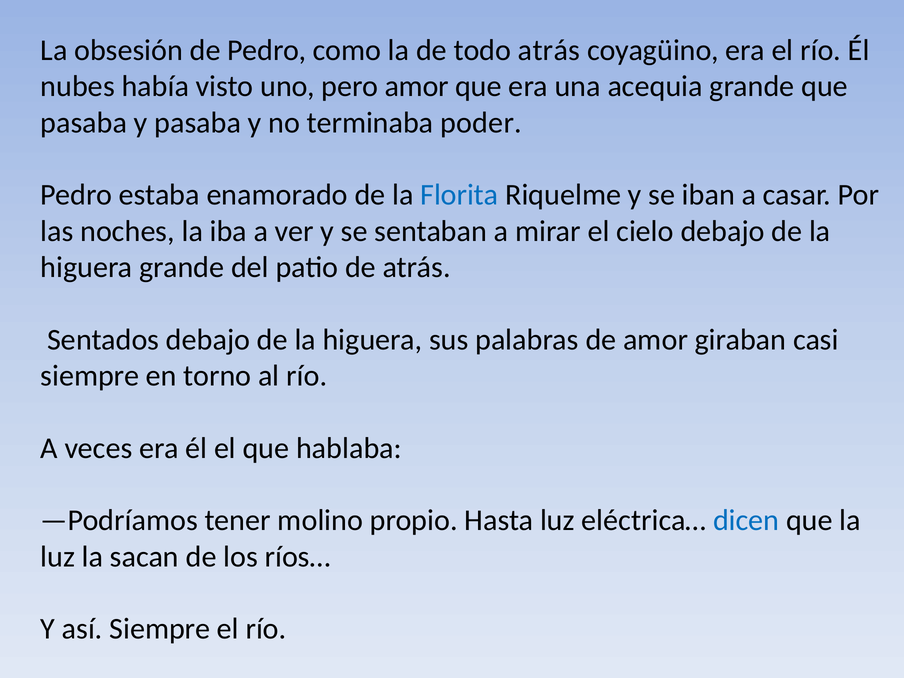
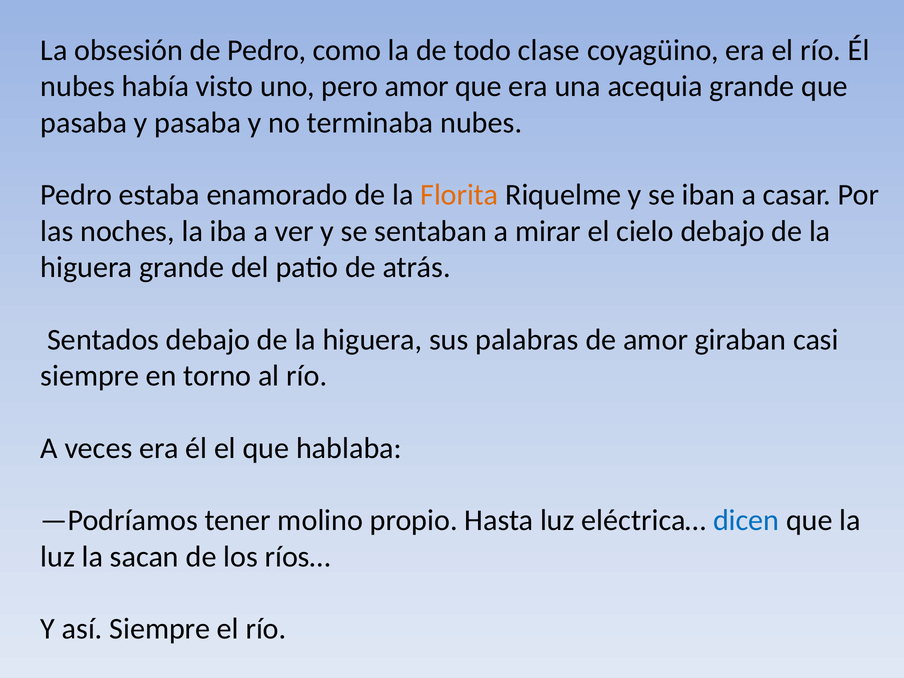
todo atrás: atrás -> clase (549, 50)
terminaba poder: poder -> nubes (481, 123)
Florita colour: blue -> orange (459, 195)
